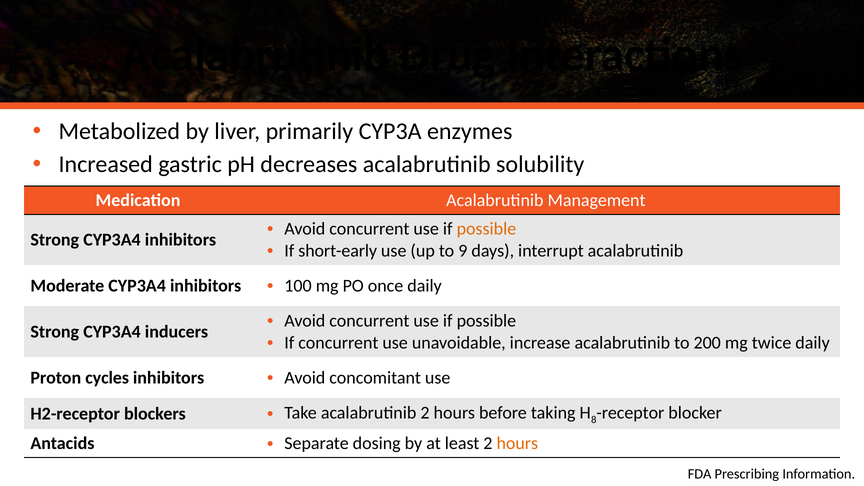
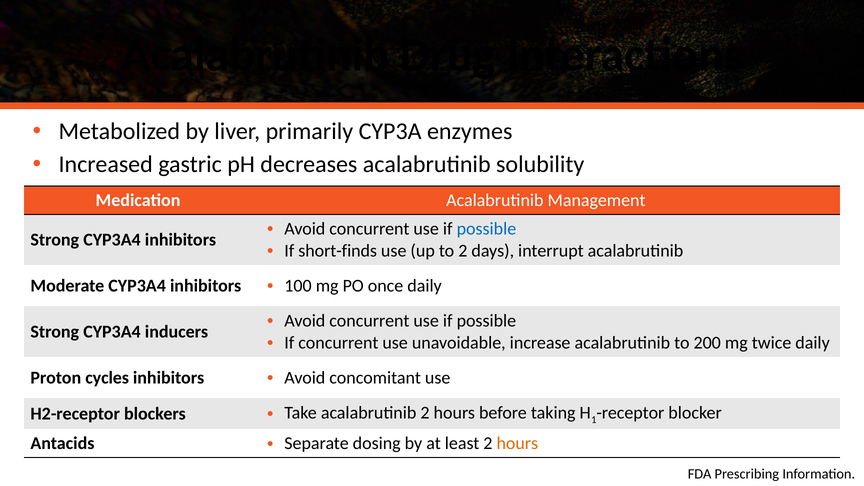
possible colour: orange -> blue (486, 229)
short-early: short-early -> short-finds (338, 251)
to 9: 9 -> 2 (463, 251)
8: 8 -> 1 (594, 420)
